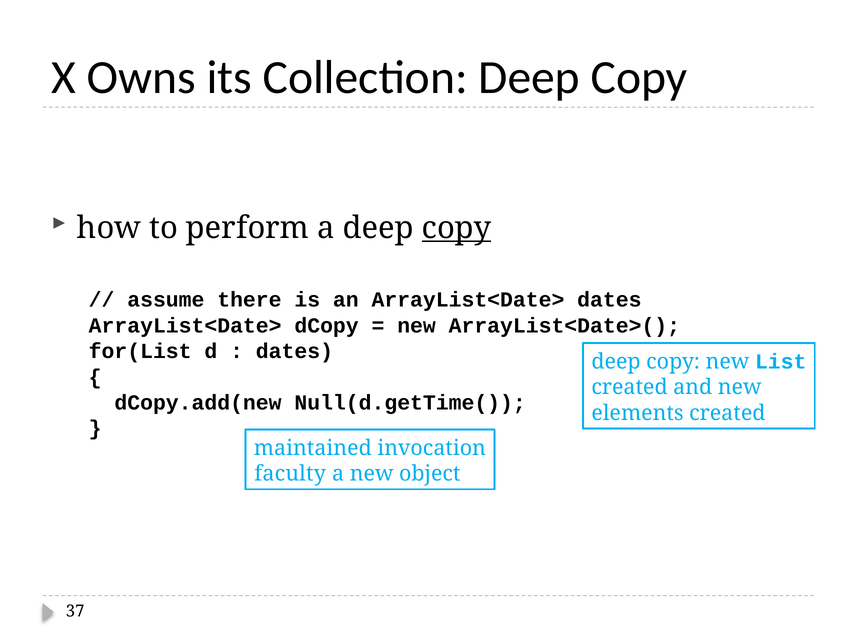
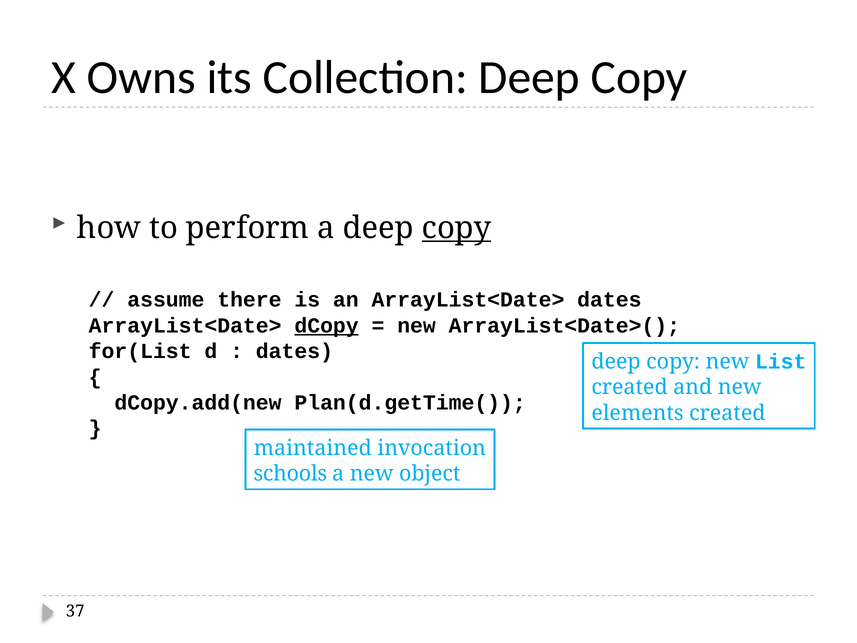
dCopy underline: none -> present (327, 325)
Null(d.getTime(: Null(d.getTime( -> Plan(d.getTime( (410, 403)
faculty: faculty -> schools (290, 474)
